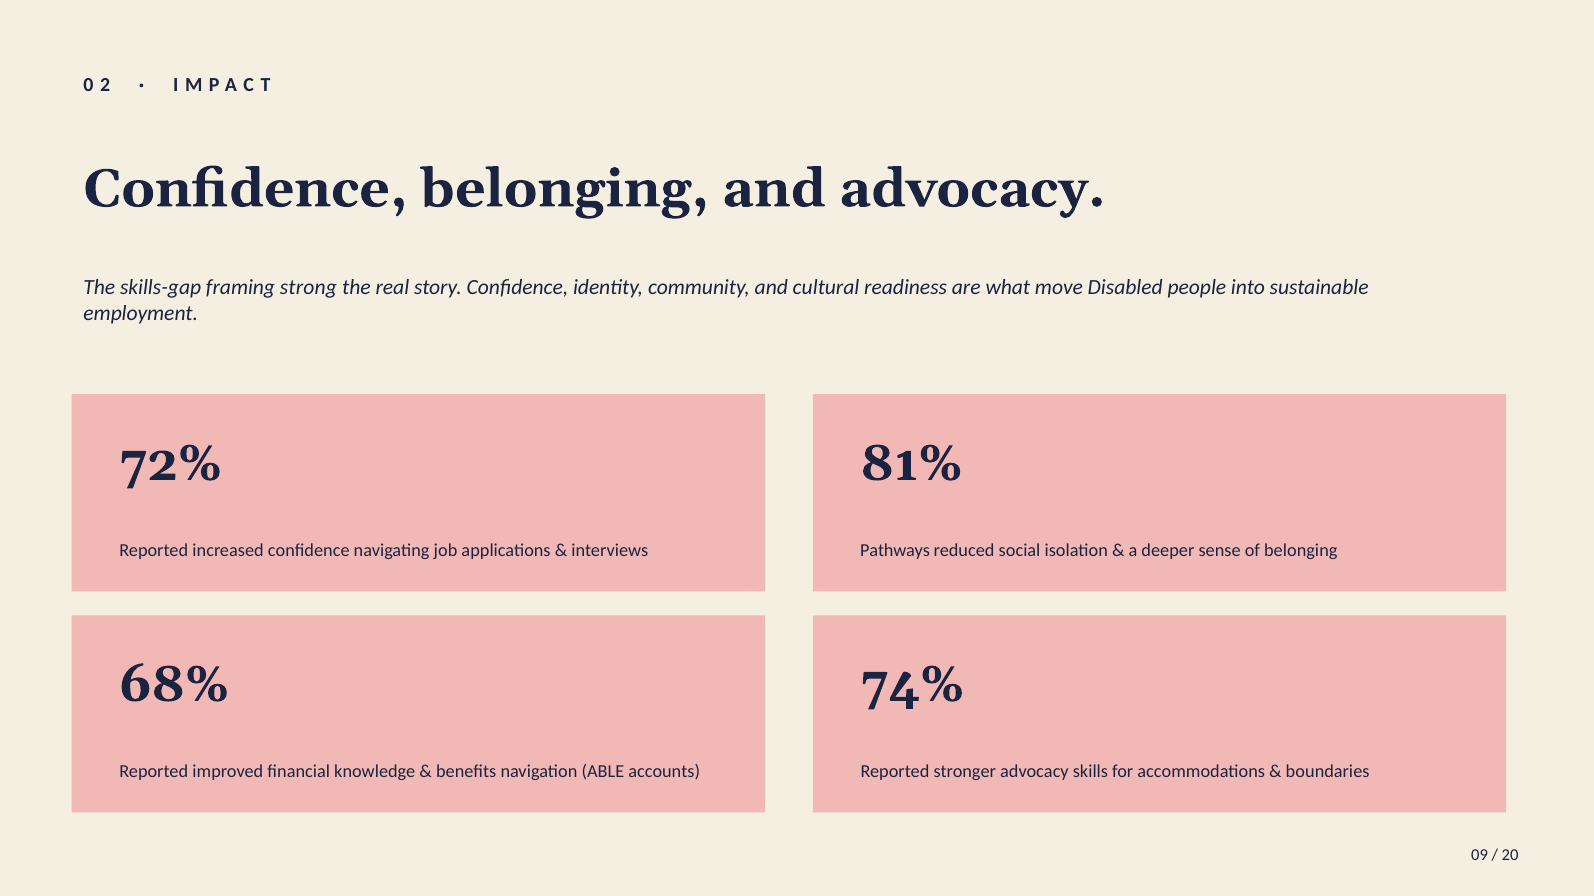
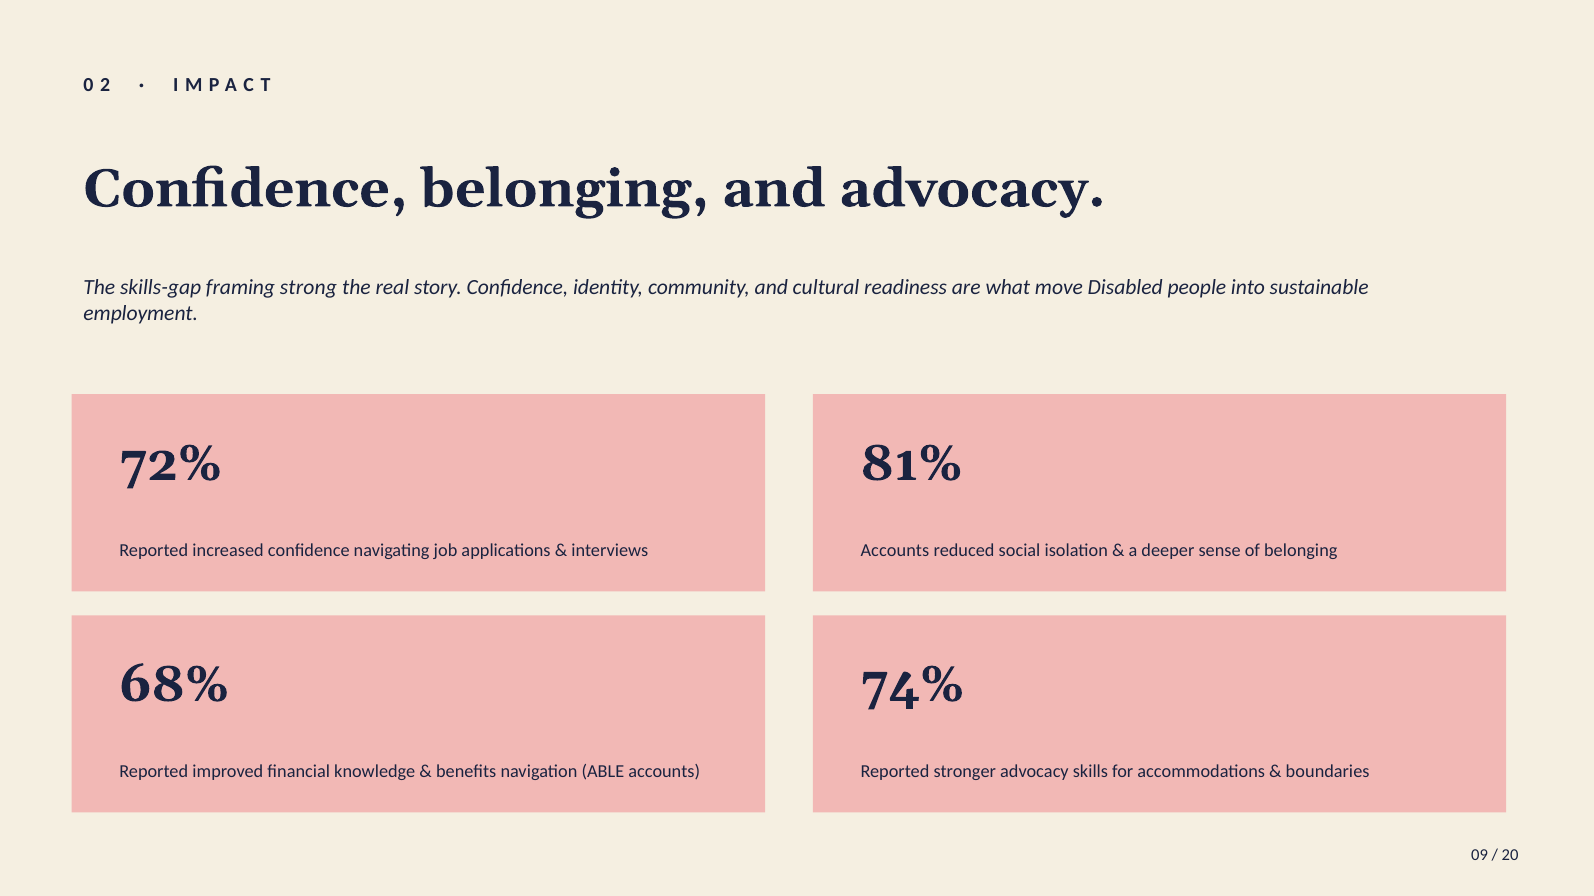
Pathways: Pathways -> Accounts (895, 551)
